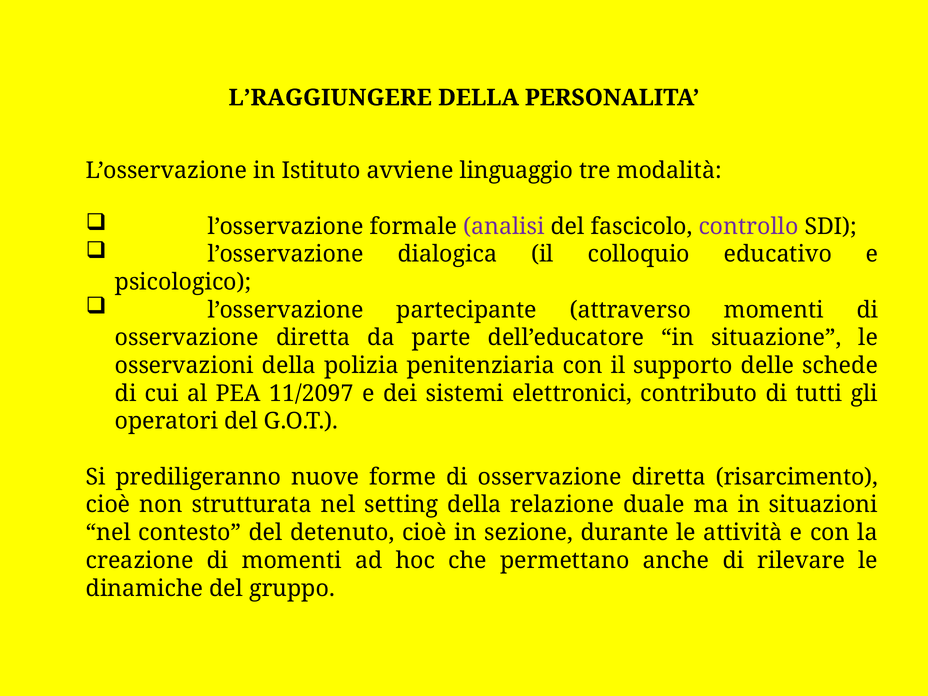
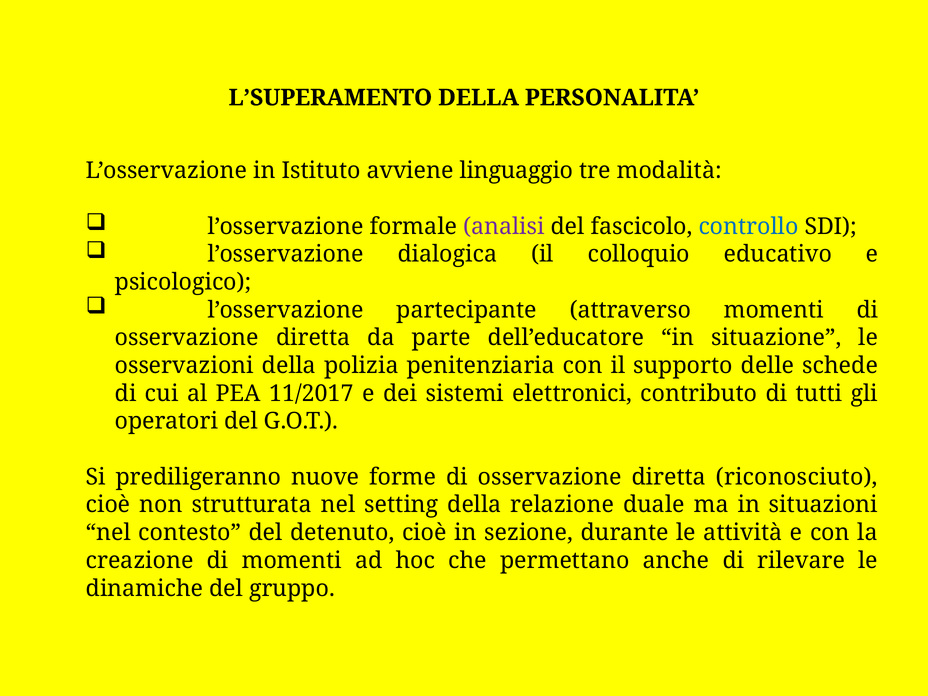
L’RAGGIUNGERE: L’RAGGIUNGERE -> L’SUPERAMENTO (330, 98)
controllo colour: purple -> blue (749, 226)
11/2097: 11/2097 -> 11/2017 (311, 393)
risarcimento: risarcimento -> riconosciuto (797, 477)
